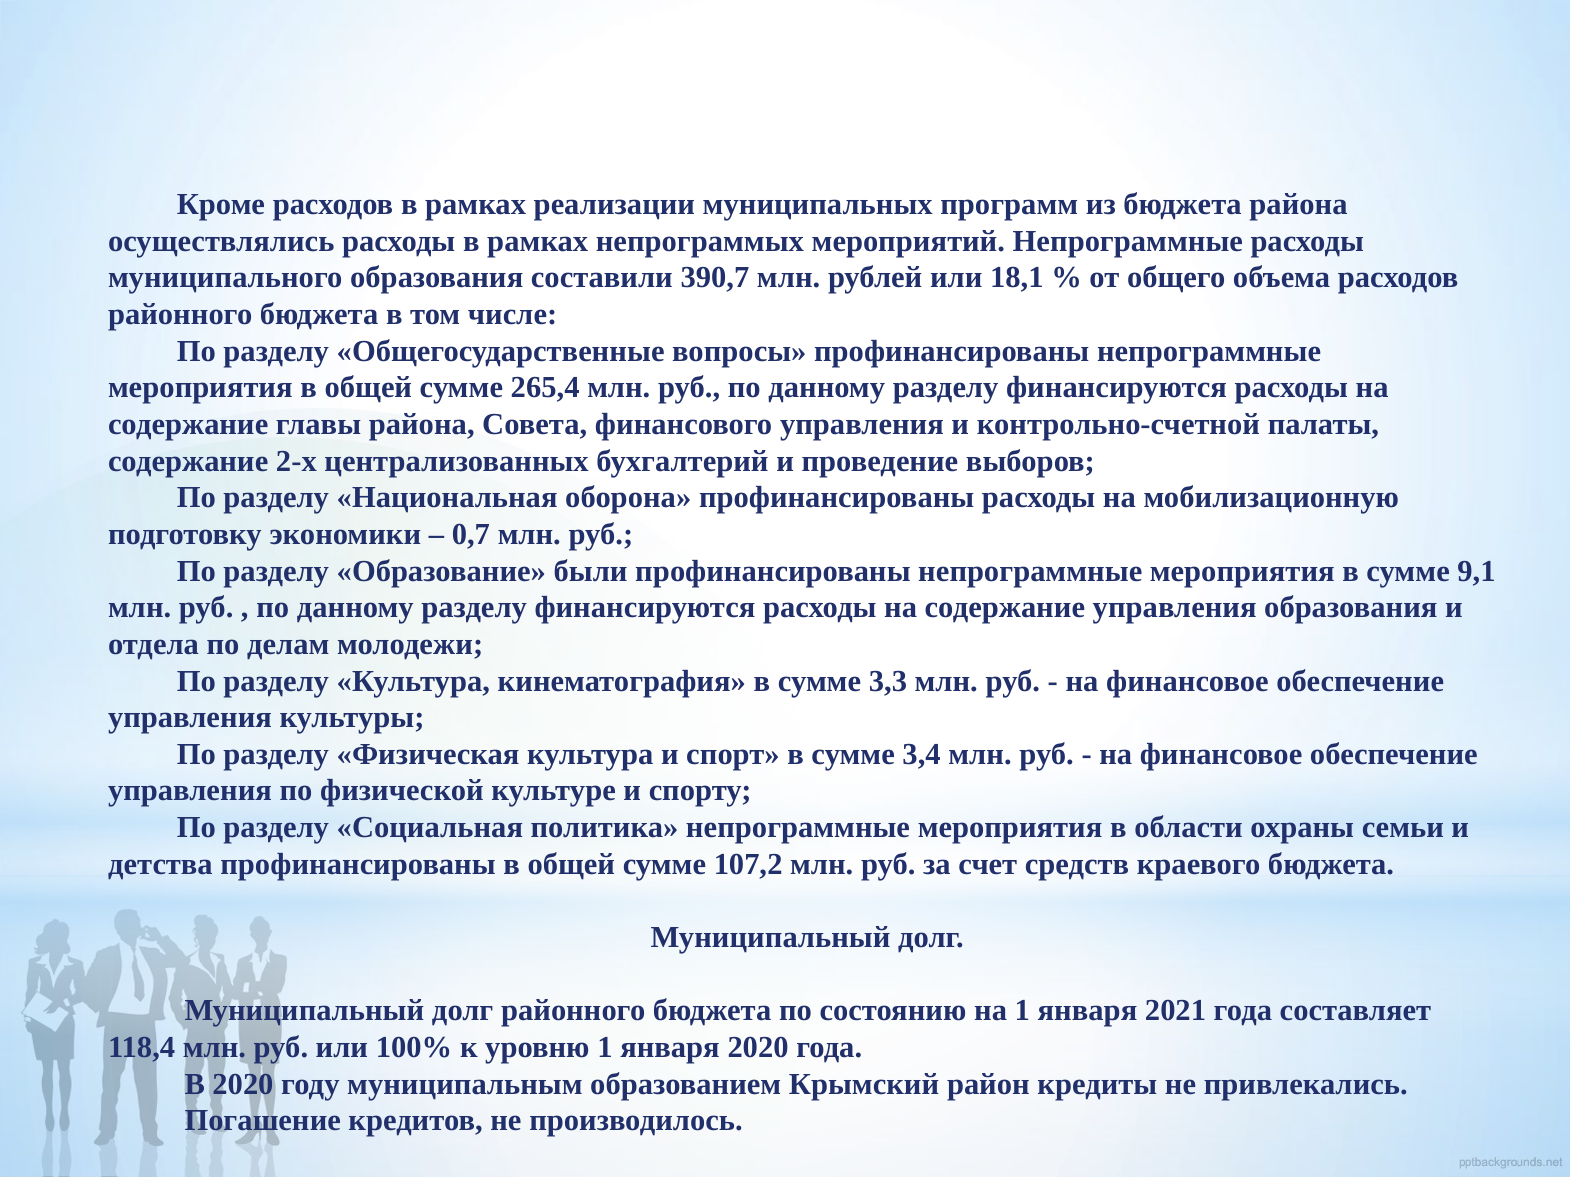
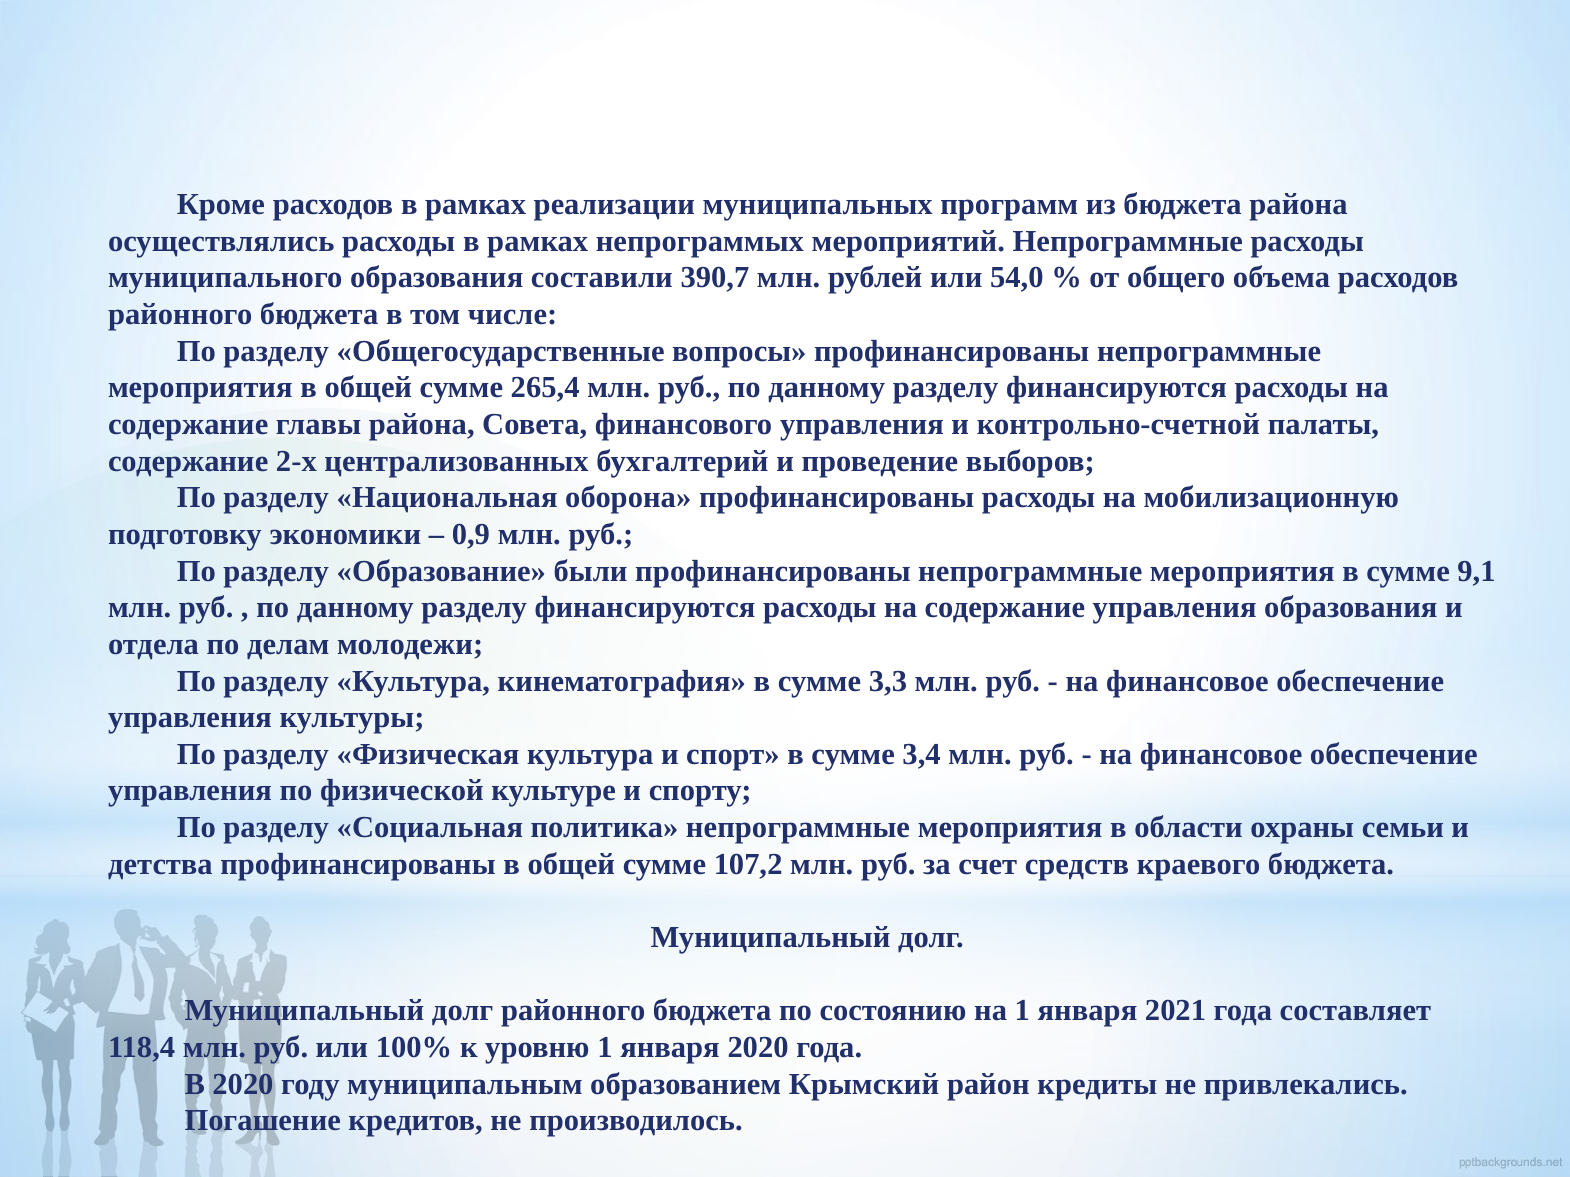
18,1: 18,1 -> 54,0 (1017, 278)
0,7: 0,7 -> 0,9 (471, 535)
